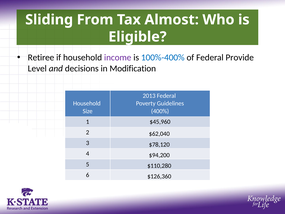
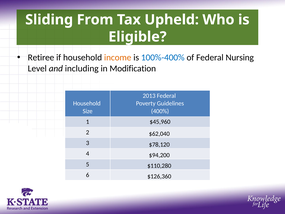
Almost: Almost -> Upheld (172, 20)
income colour: purple -> orange (118, 57)
Provide: Provide -> Nursing (240, 57)
decisions: decisions -> including (82, 68)
